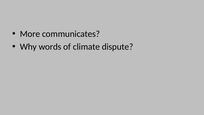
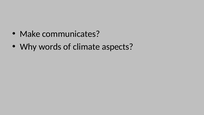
More: More -> Make (30, 34)
dispute: dispute -> aspects (118, 47)
